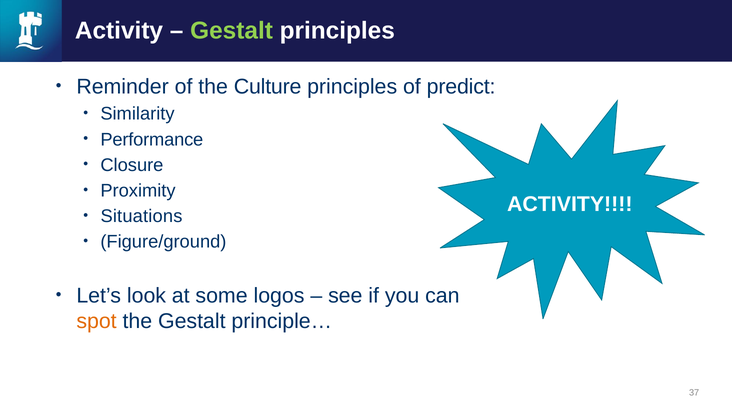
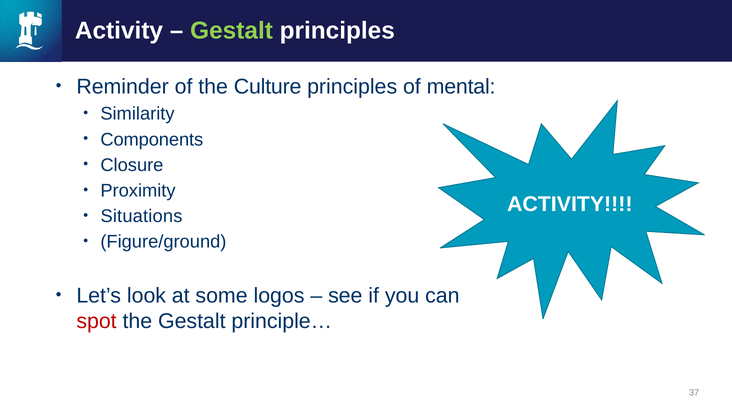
predict: predict -> mental (461, 87)
Performance: Performance -> Components (152, 140)
spot colour: orange -> red (97, 322)
